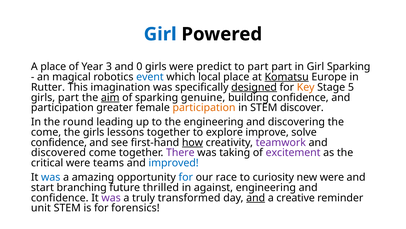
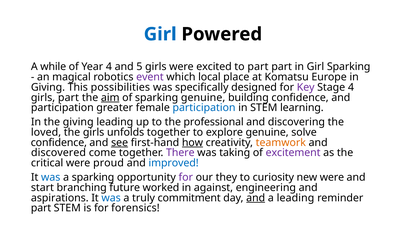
A place: place -> while (53, 66)
Year 3: 3 -> 4 (109, 66)
0: 0 -> 5 (139, 66)
predict: predict -> excited (214, 66)
event colour: blue -> purple (150, 77)
Komatsu underline: present -> none (287, 77)
Rutter: Rutter -> Giving (48, 87)
imagination: imagination -> possibilities (120, 87)
designed underline: present -> none (254, 87)
Key colour: orange -> purple (306, 87)
Stage 5: 5 -> 4 (351, 87)
participation colour: orange -> blue (204, 108)
discover: discover -> learning (302, 108)
the round: round -> giving (78, 122)
the engineering: engineering -> professional (214, 122)
come: come -> loved (46, 132)
lessons: lessons -> unfolds (126, 132)
explore improve: improve -> genuine (267, 132)
see underline: none -> present (120, 142)
teamwork colour: purple -> orange (281, 142)
teams: teams -> proud (109, 163)
a amazing: amazing -> sparking (93, 177)
for colour: blue -> purple (186, 177)
race: race -> they (226, 177)
thrilled: thrilled -> worked (161, 187)
confidence: confidence -> aspirations (60, 197)
was colour: purple -> blue (111, 197)
transformed: transformed -> commitment (189, 197)
a creative: creative -> leading (296, 197)
unit: unit -> part (41, 208)
